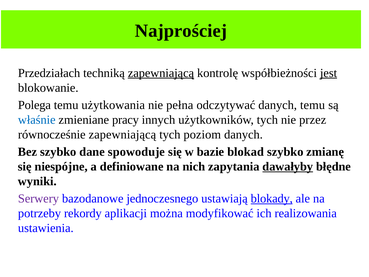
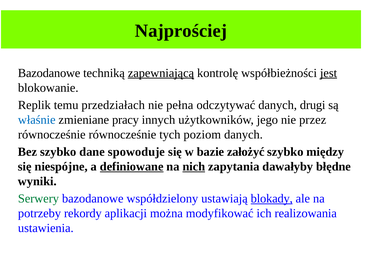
Przedziałach: Przedziałach -> Bazodanowe (49, 73)
Polega: Polega -> Replik (34, 105)
użytkowania: użytkowania -> przedziałach (113, 105)
danych temu: temu -> drugi (313, 105)
użytkowników tych: tych -> jego (267, 120)
równocześnie zapewniającą: zapewniającą -> równocześnie (122, 134)
blokad: blokad -> założyć (246, 152)
zmianę: zmianę -> między (325, 152)
definiowane underline: none -> present (132, 166)
nich underline: none -> present (194, 166)
dawałyby underline: present -> none (288, 166)
Serwery colour: purple -> green (38, 198)
jednoczesnego: jednoczesnego -> współdzielony (162, 198)
